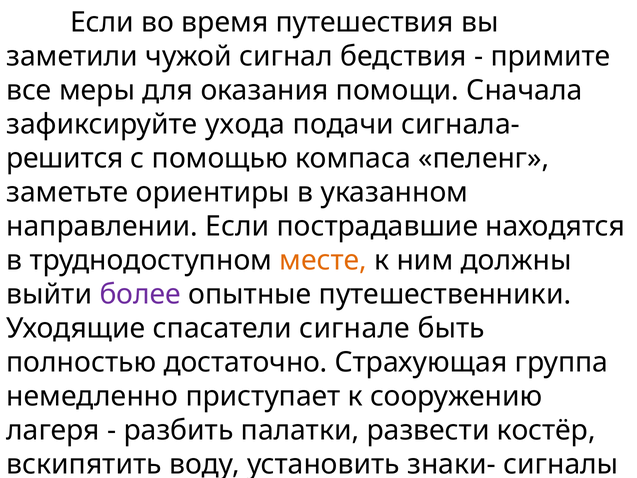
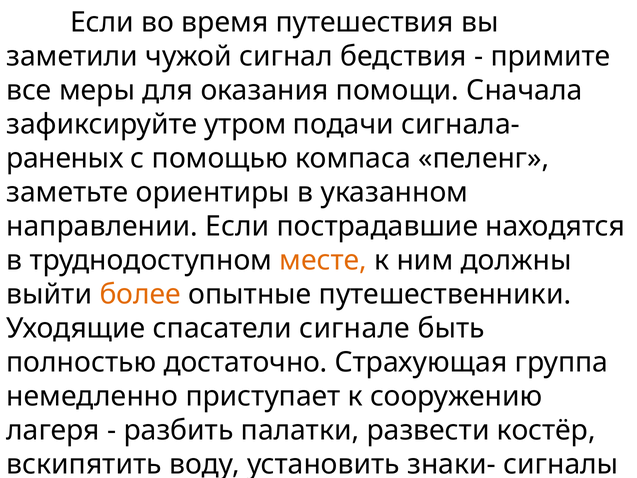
ухода: ухода -> утром (245, 124)
решится: решится -> раненых (65, 158)
более colour: purple -> orange (140, 294)
